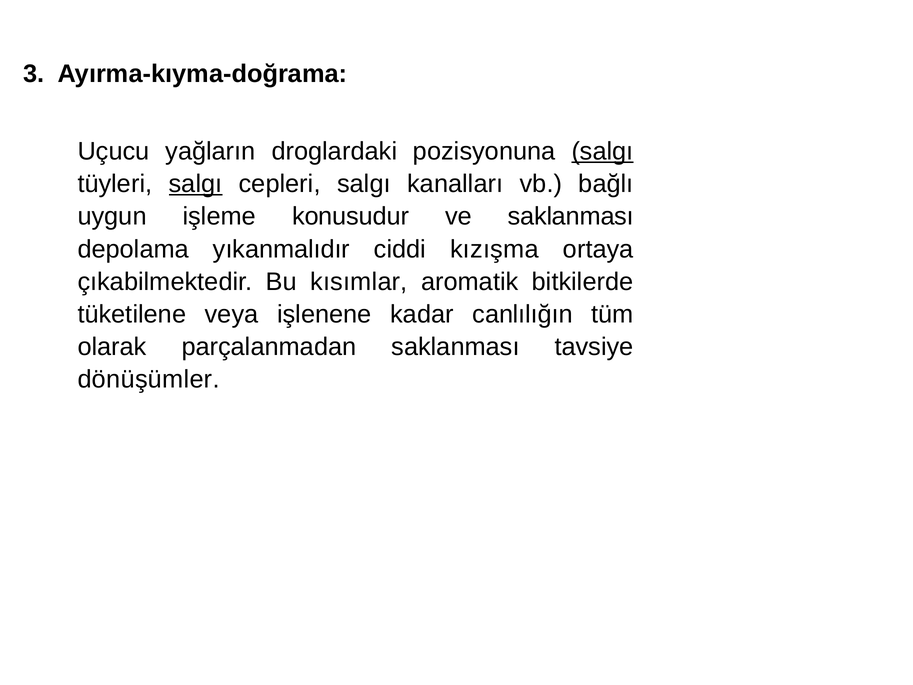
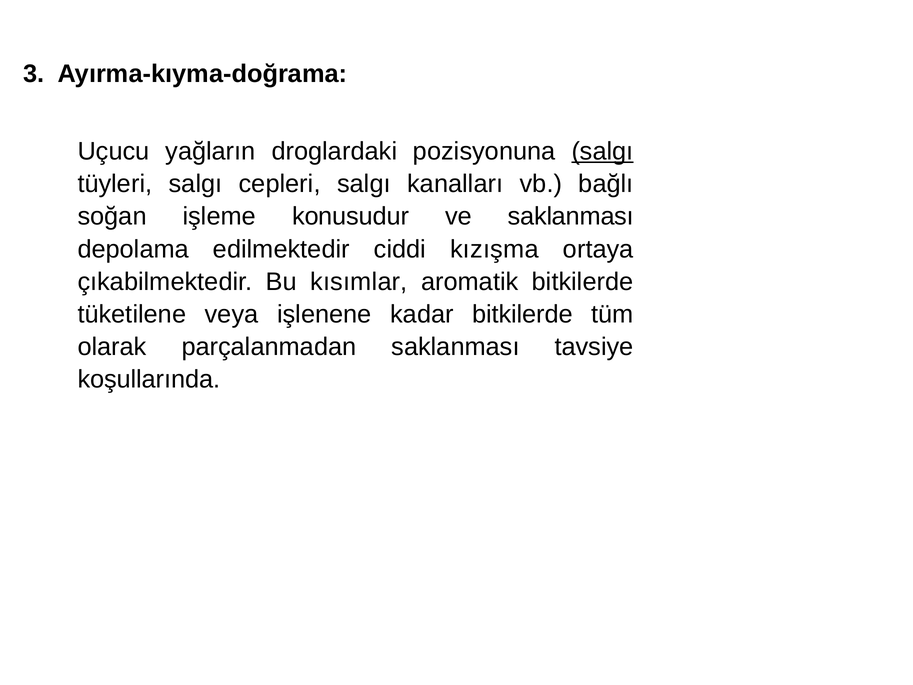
salgı underline: present -> none (196, 184)
uygun: uygun -> soğan (112, 217)
yıkanmalıdır: yıkanmalıdır -> edilmektedir (281, 249)
kadar canlılığın: canlılığın -> bitkilerde (523, 314)
dönüşümler: dönüşümler -> koşullarında (149, 379)
